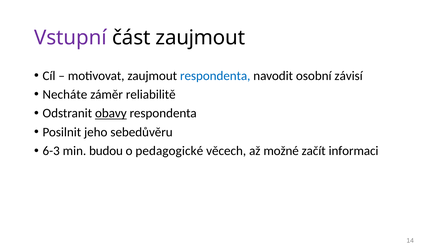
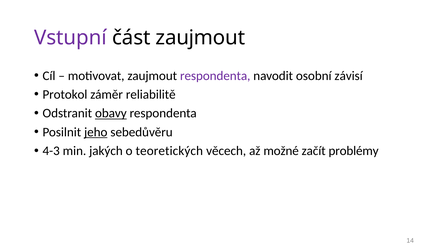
respondenta colour: blue -> purple (215, 76)
Necháte: Necháte -> Protokol (65, 95)
jeho underline: none -> present (96, 132)
6-3: 6-3 -> 4-3 (51, 151)
budou: budou -> jakých (106, 151)
pedagogické: pedagogické -> teoretických (169, 151)
informaci: informaci -> problémy (354, 151)
